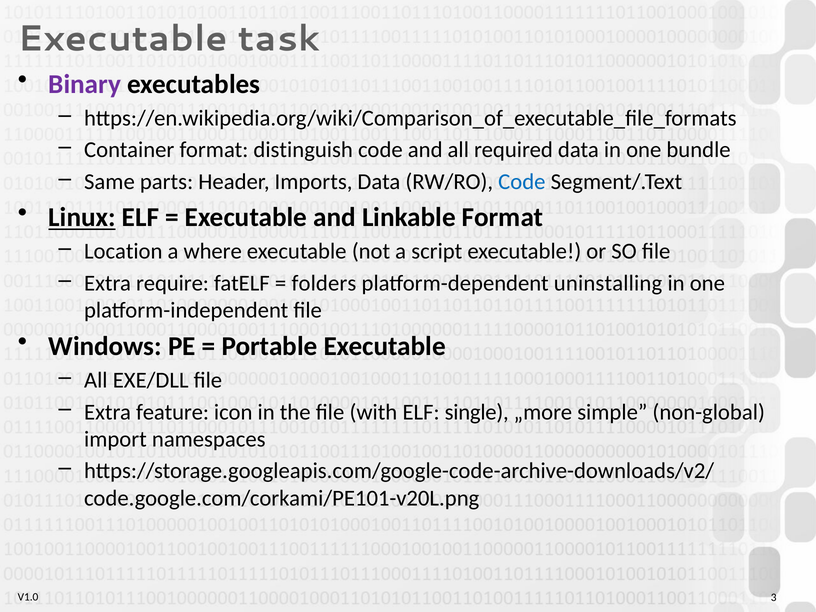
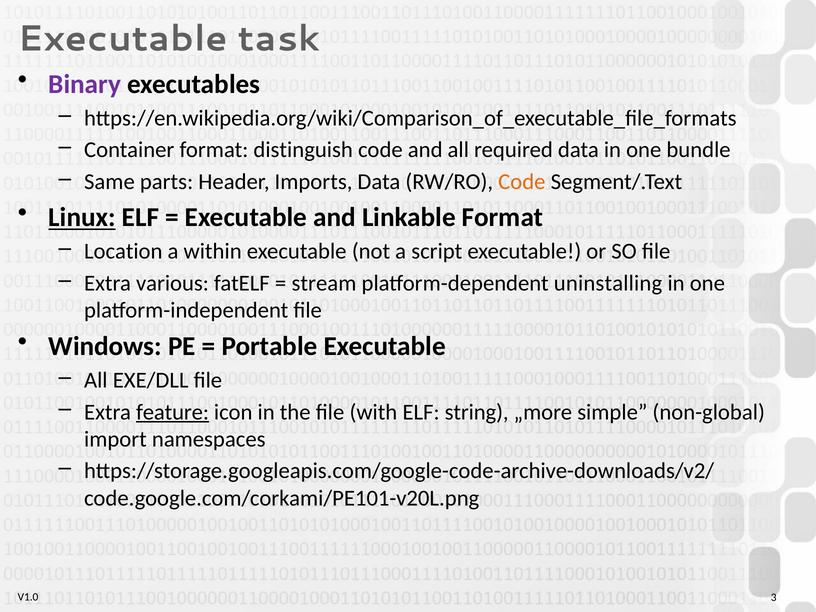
Code colour: blue -> orange (522, 182)
where: where -> within (213, 252)
require: require -> various (172, 283)
folders: folders -> stream (324, 283)
feature underline: none -> present (172, 412)
single: single -> string (477, 412)
